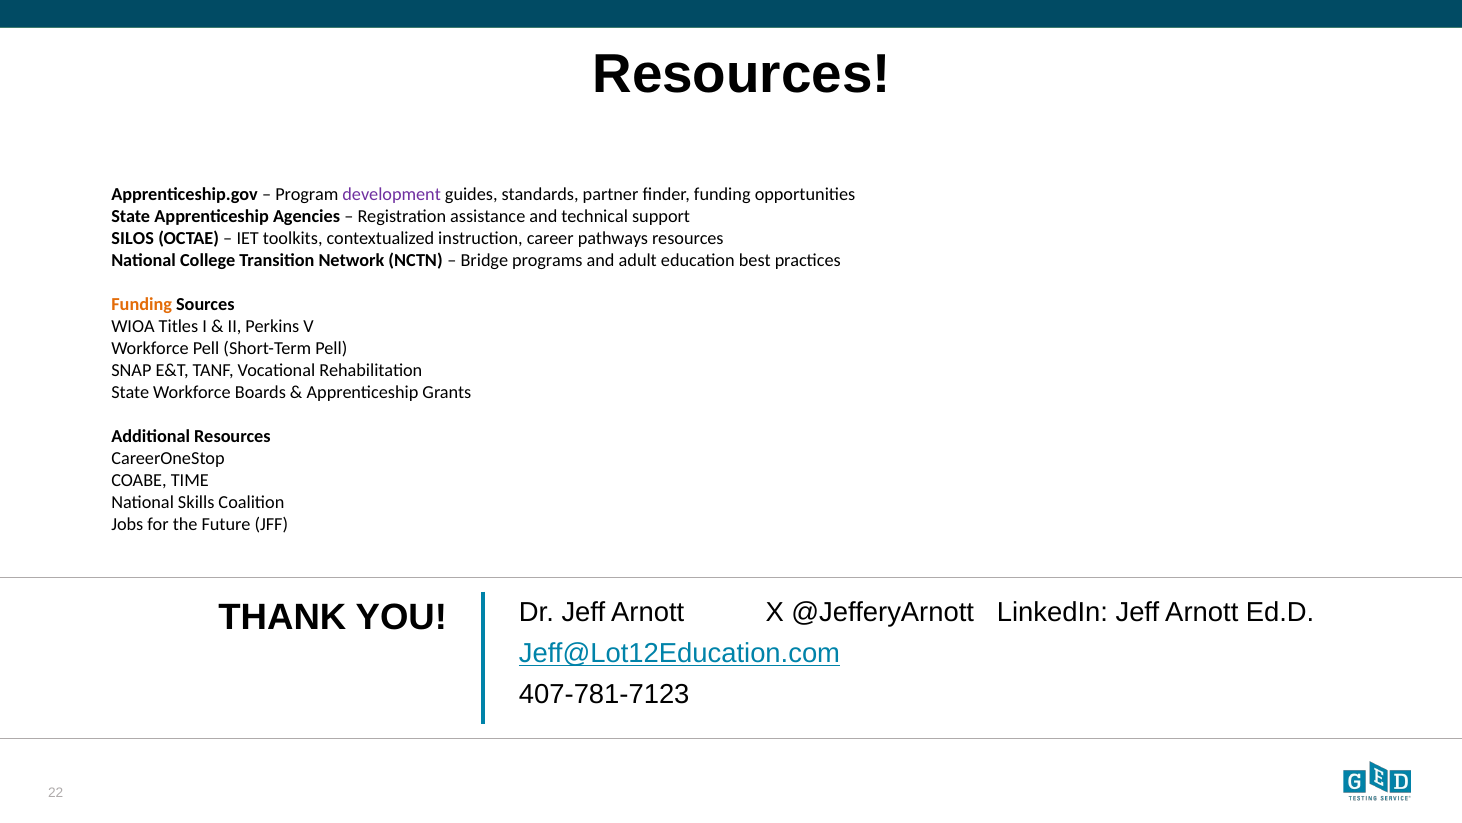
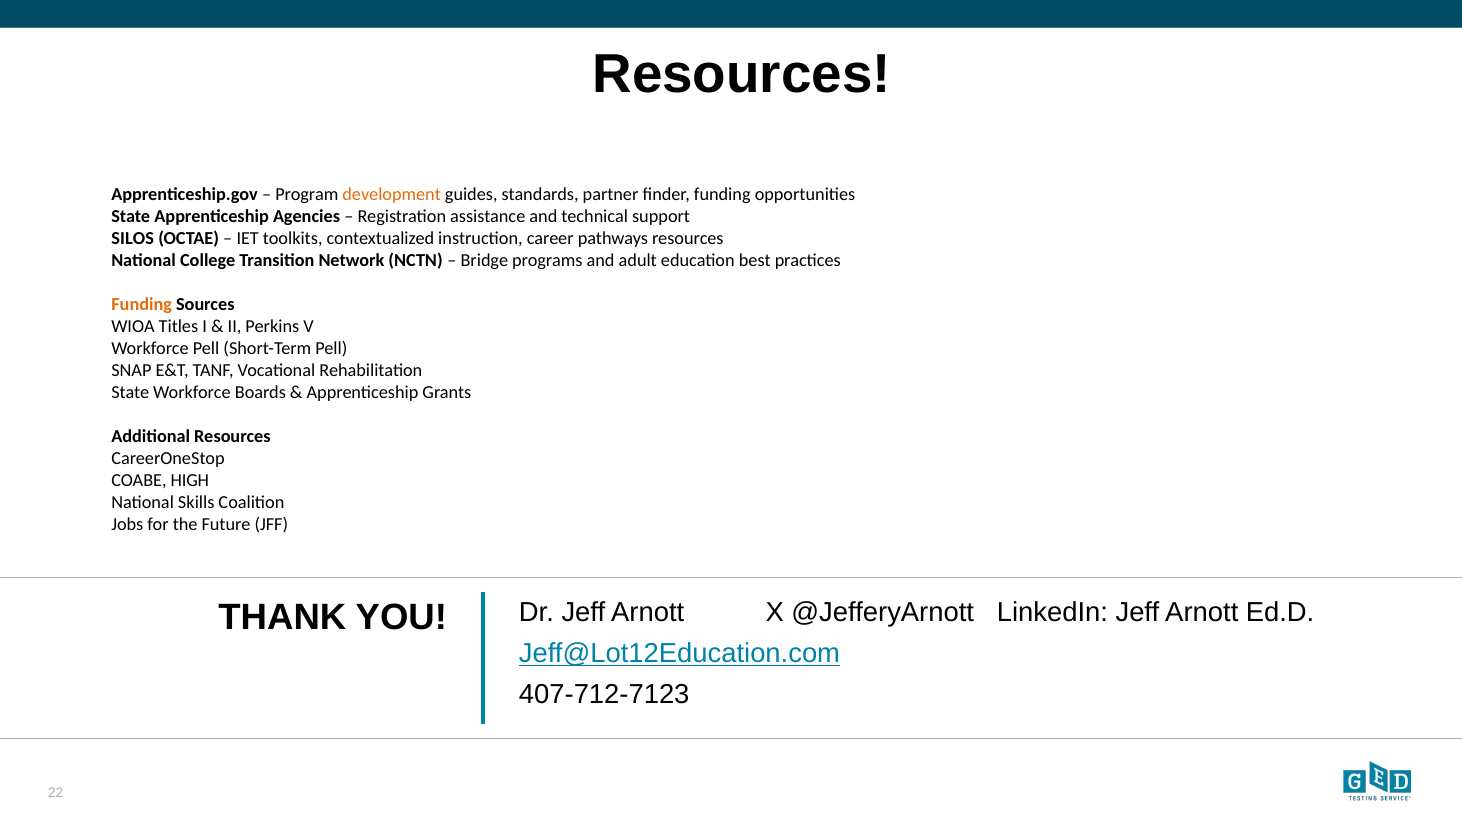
development colour: purple -> orange (392, 195)
TIME: TIME -> HIGH (190, 480)
407-781-7123: 407-781-7123 -> 407-712-7123 (604, 694)
